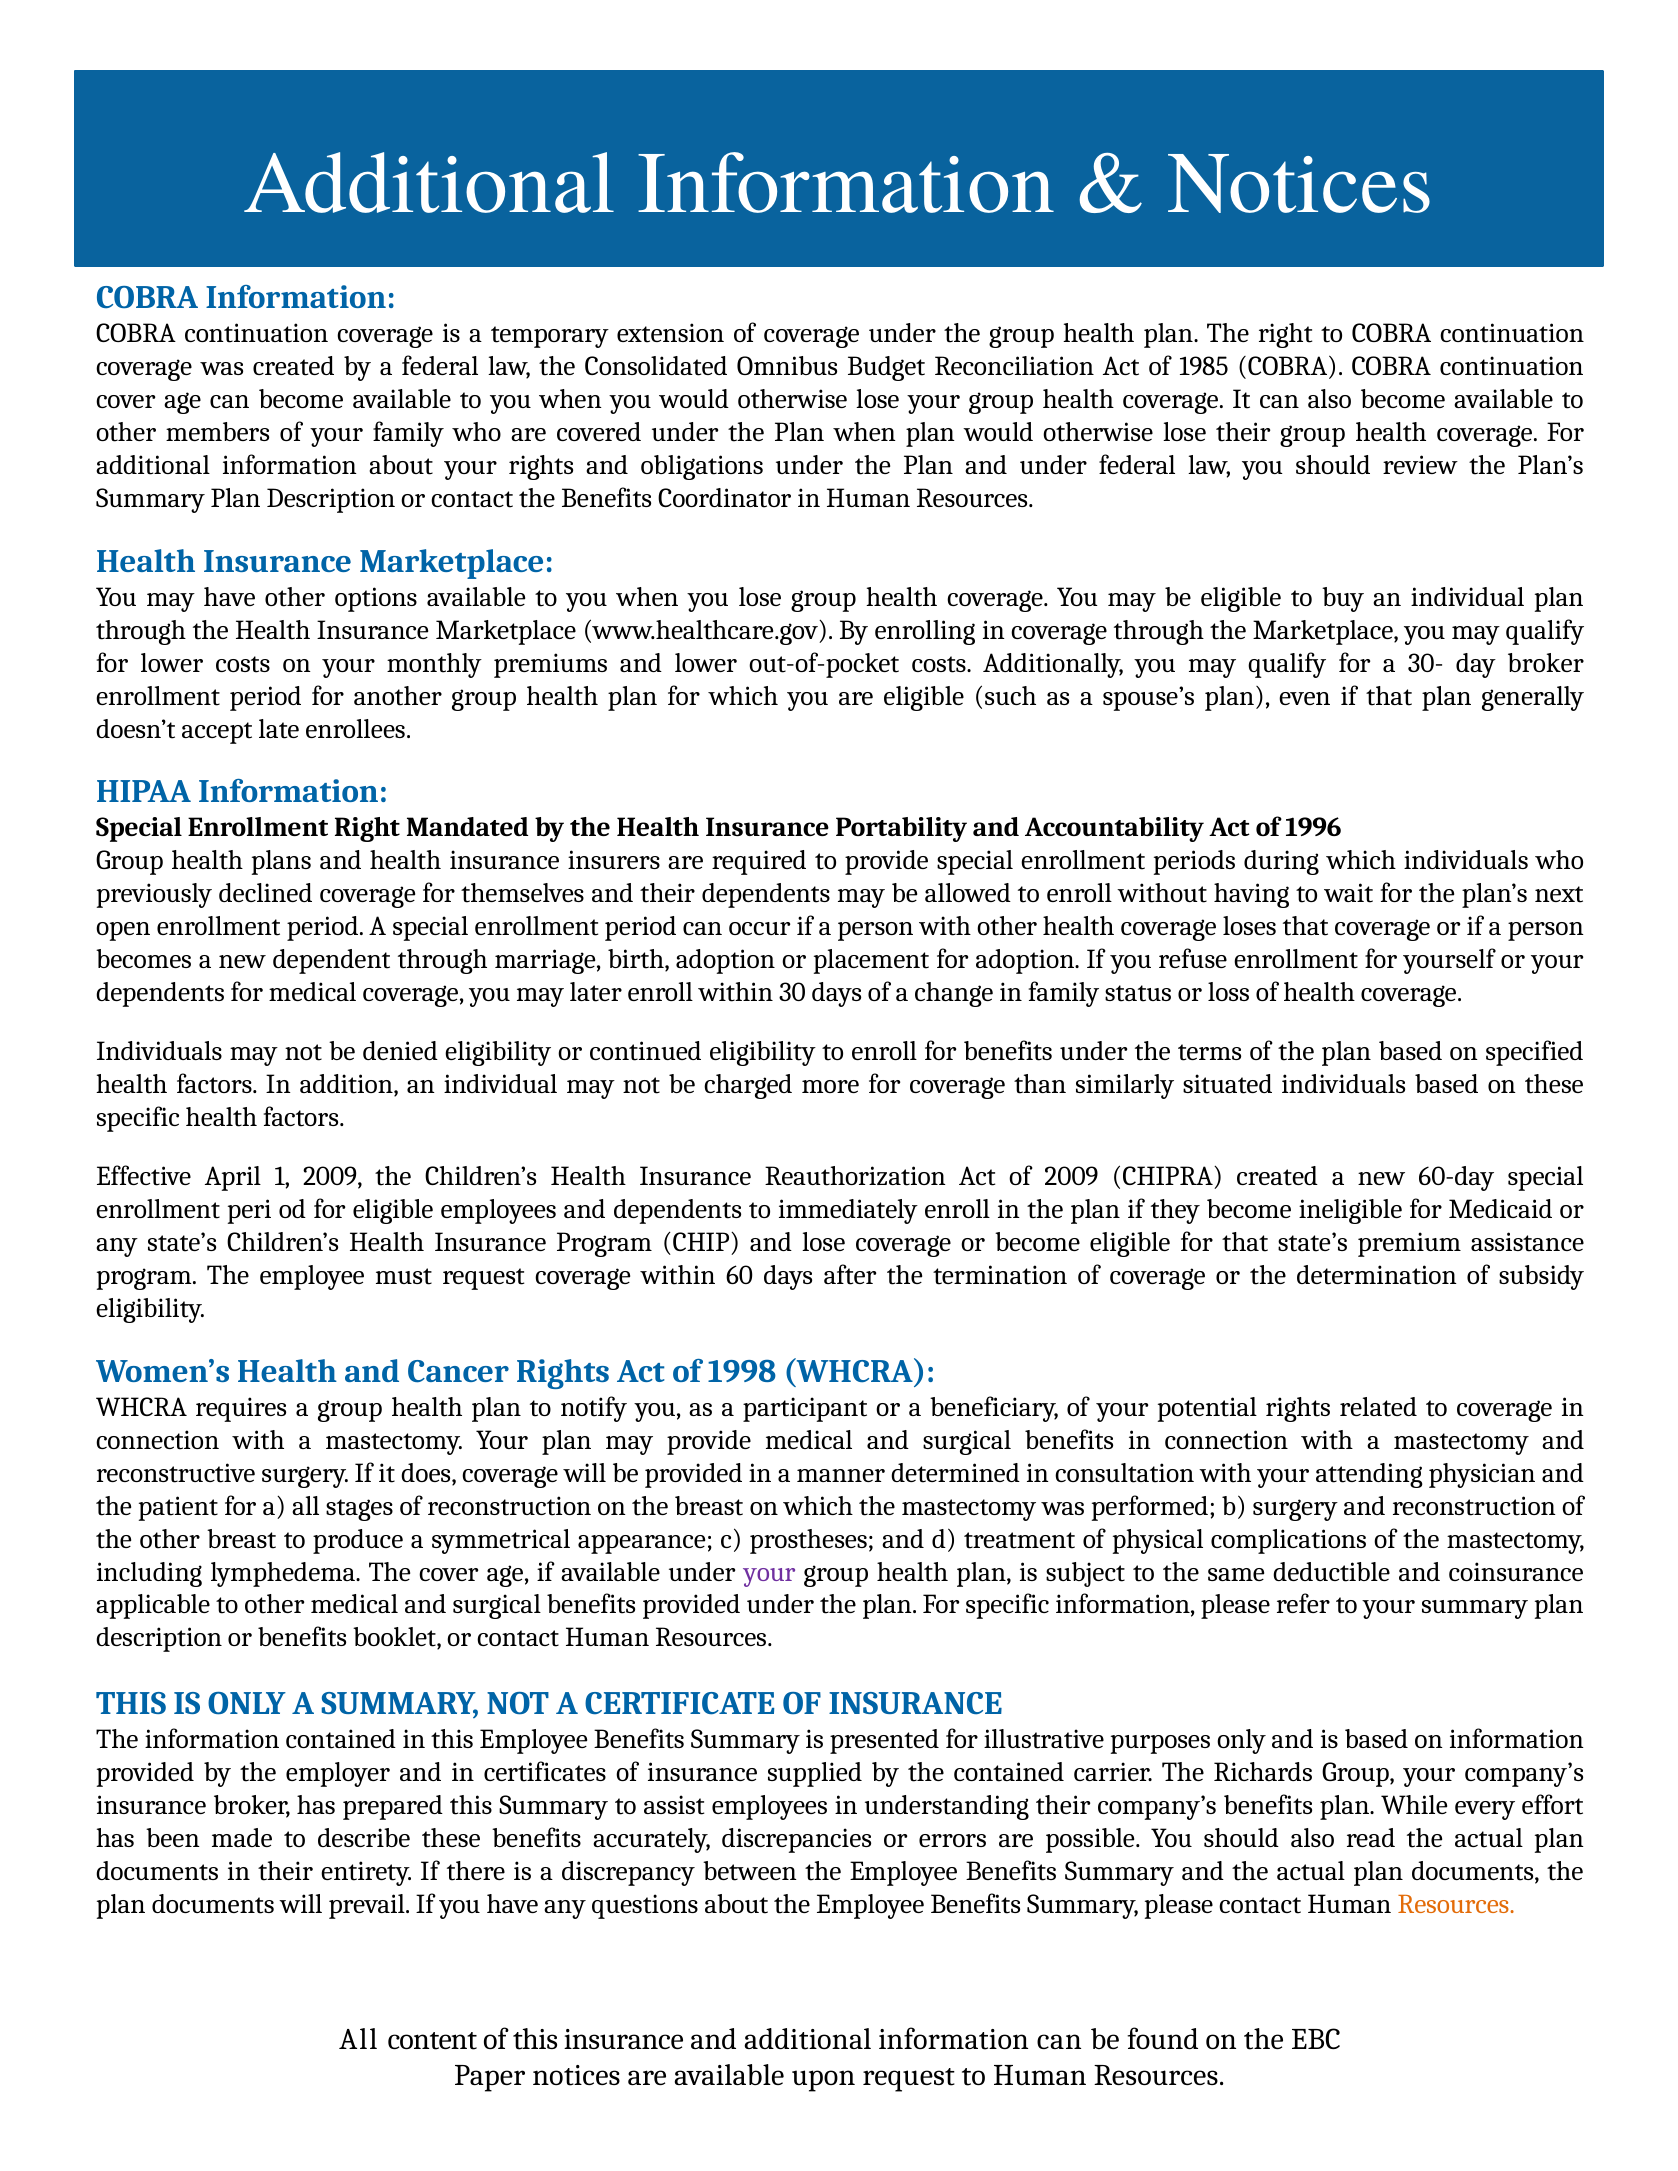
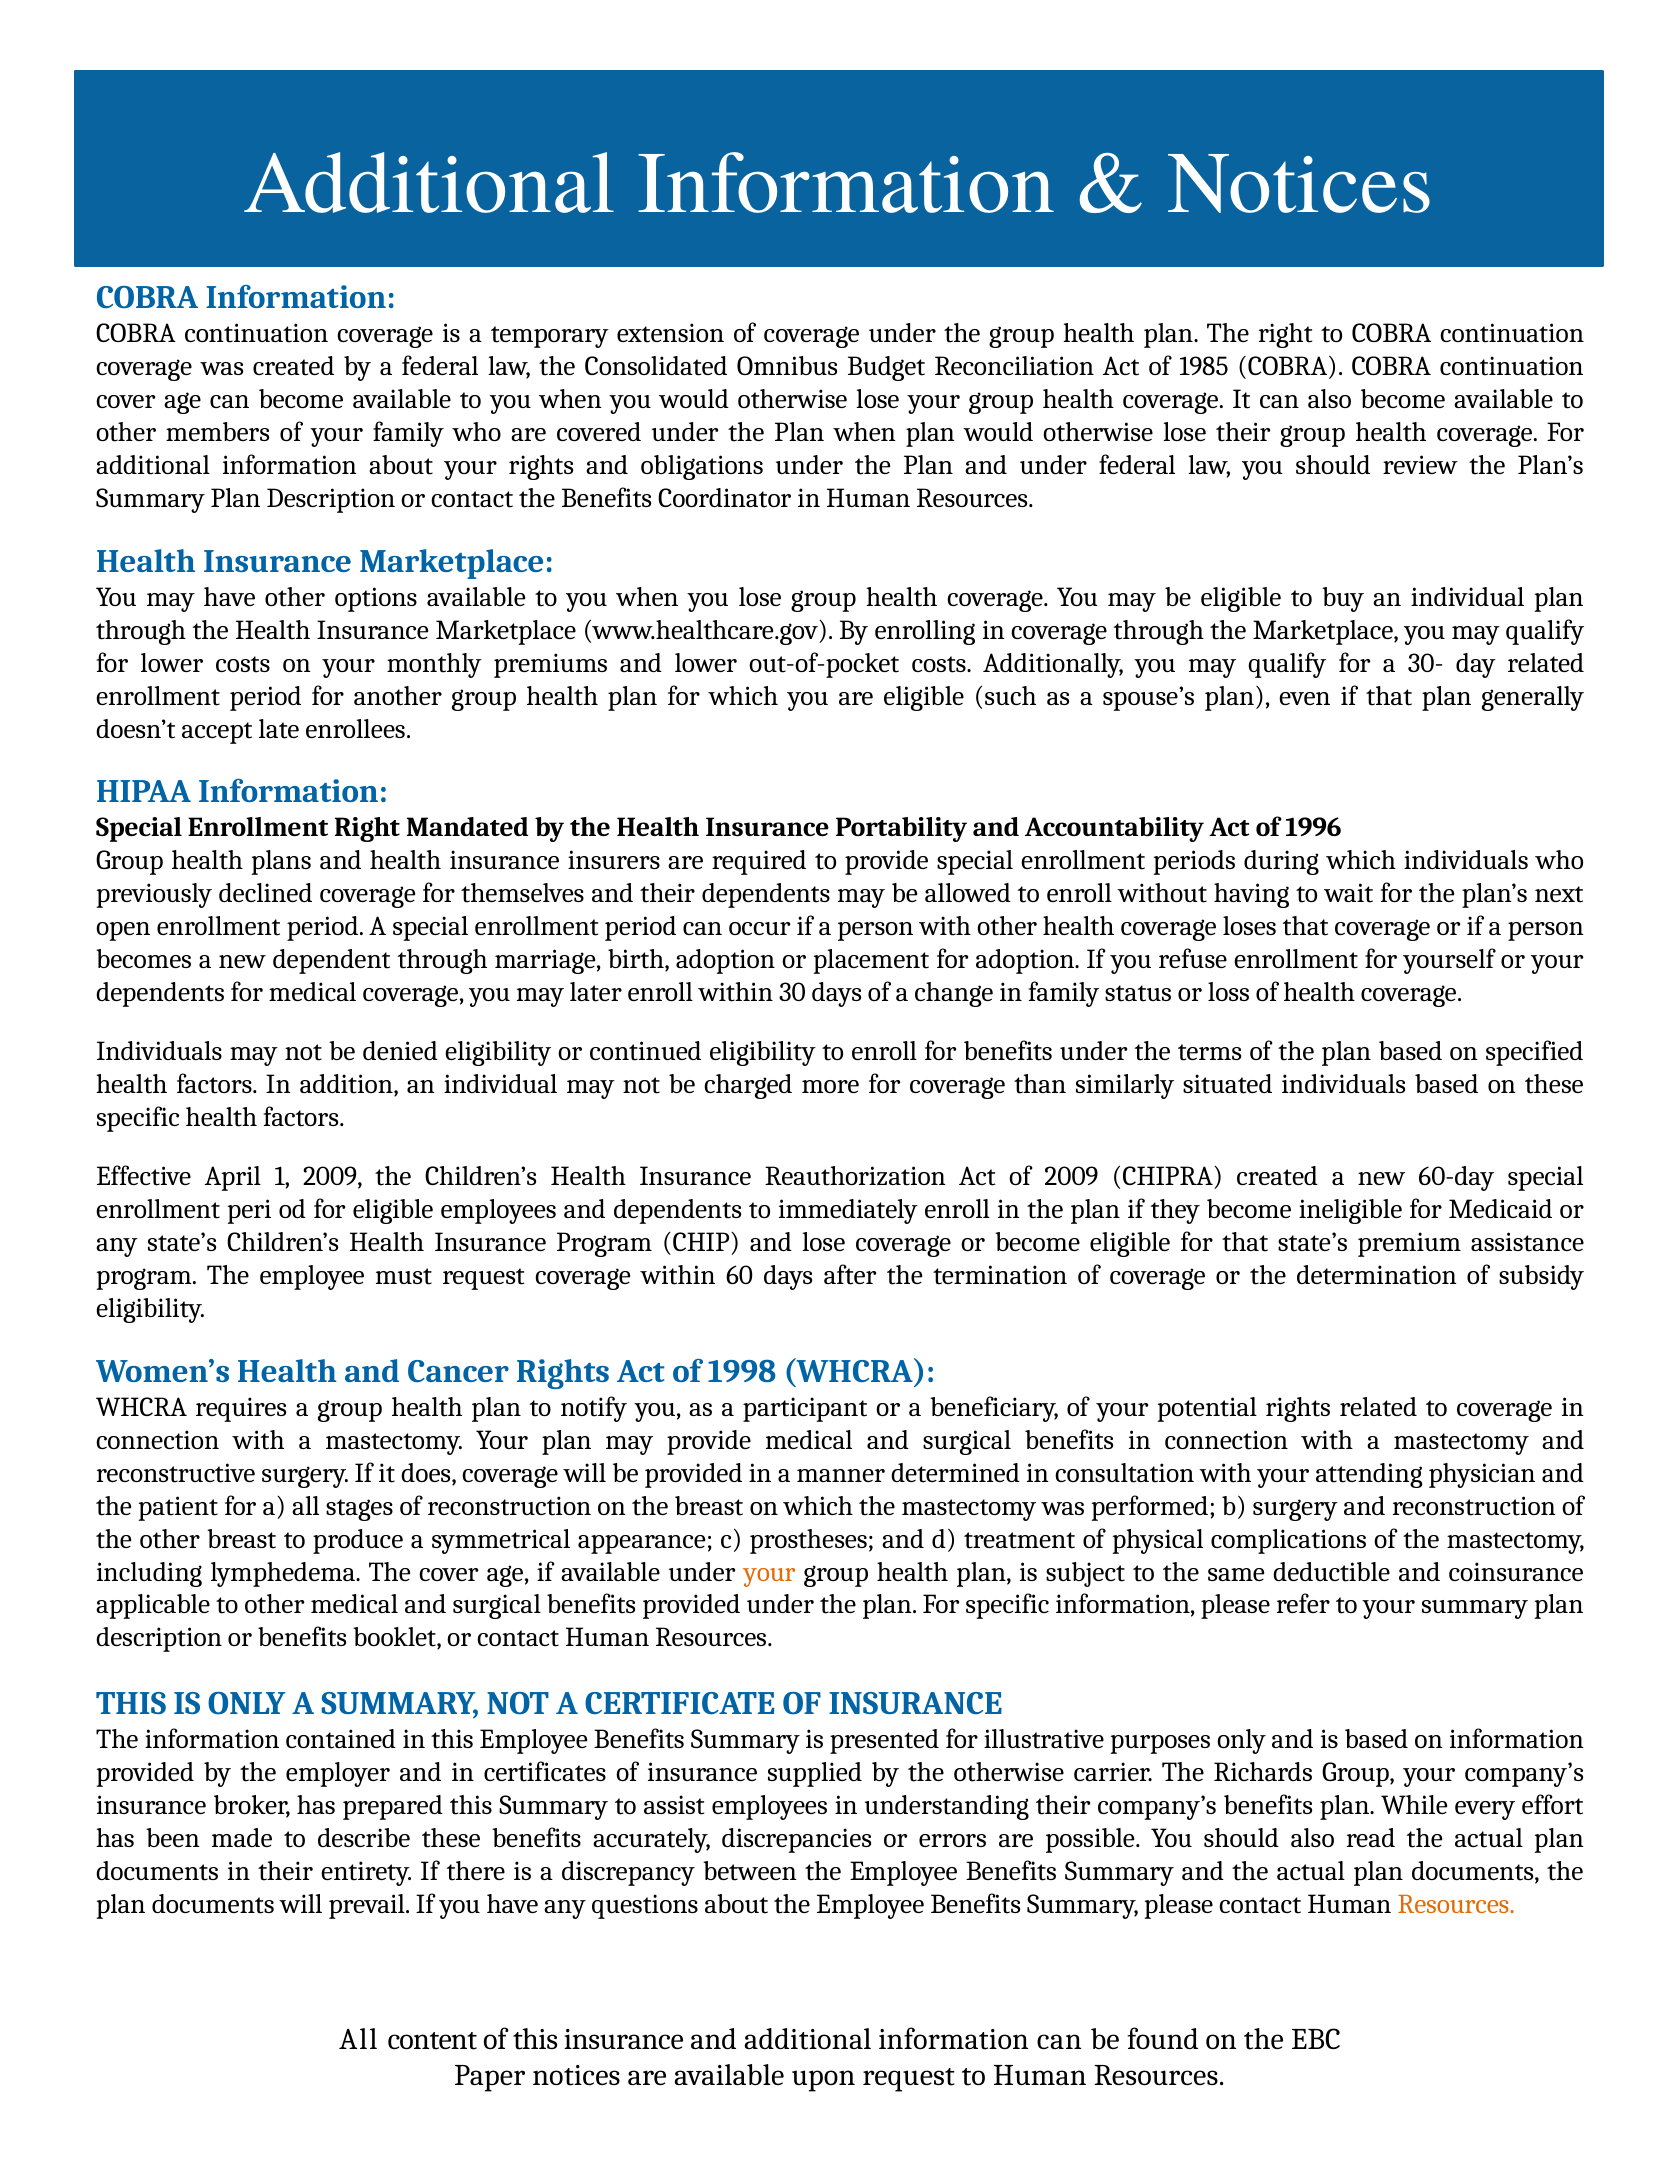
day broker: broker -> related (1546, 663)
your colour: purple -> orange (770, 1572)
the contained: contained -> otherwise (1009, 1773)
